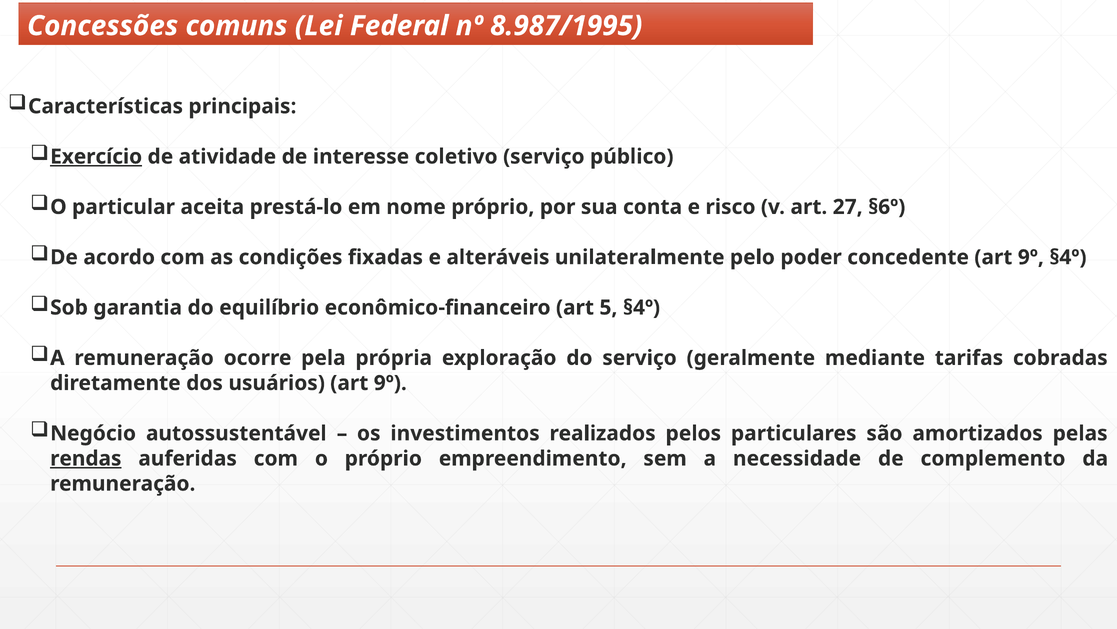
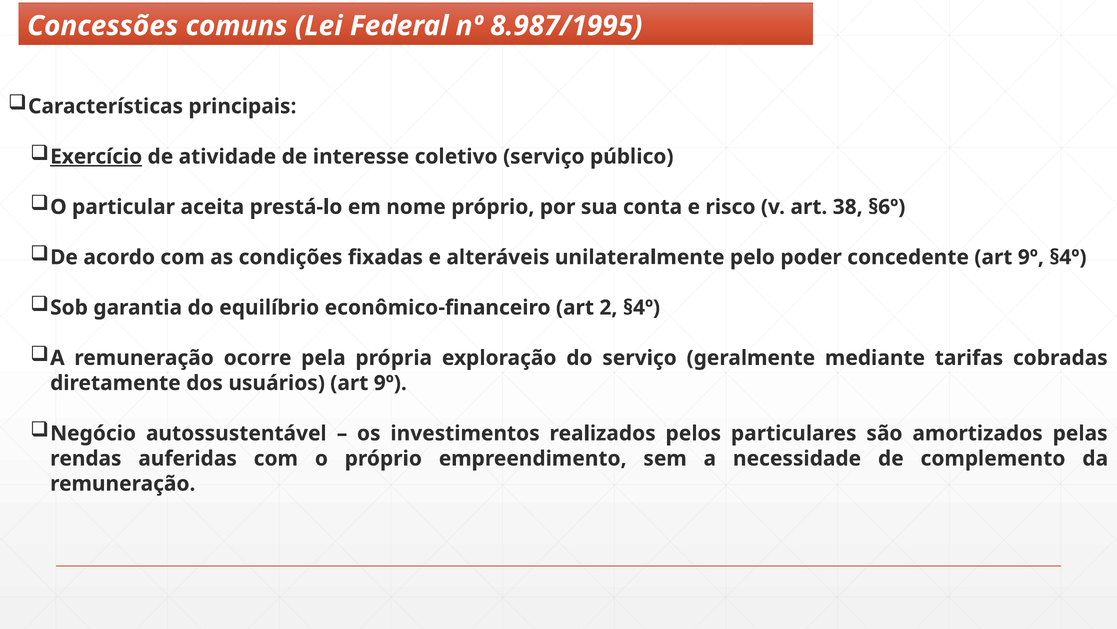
27: 27 -> 38 (848, 207)
5: 5 -> 2 (608, 307)
rendas underline: present -> none (86, 458)
